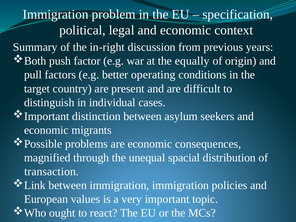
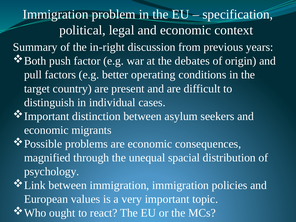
equally: equally -> debates (192, 61)
transaction: transaction -> psychology (52, 172)
